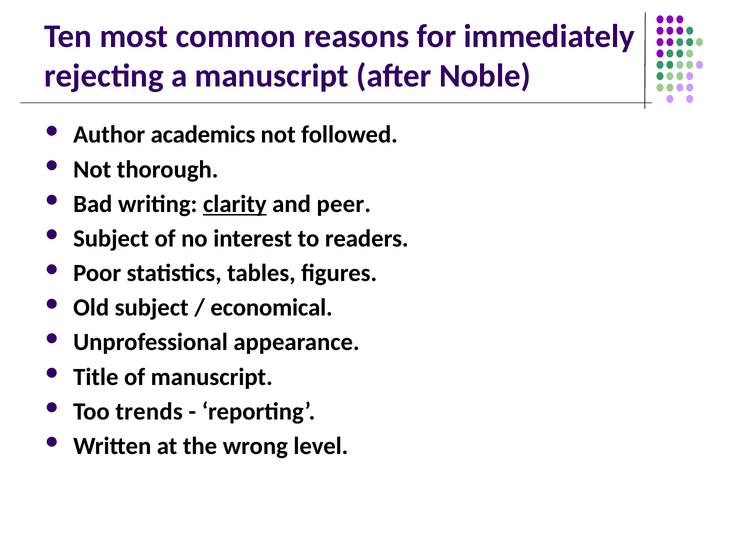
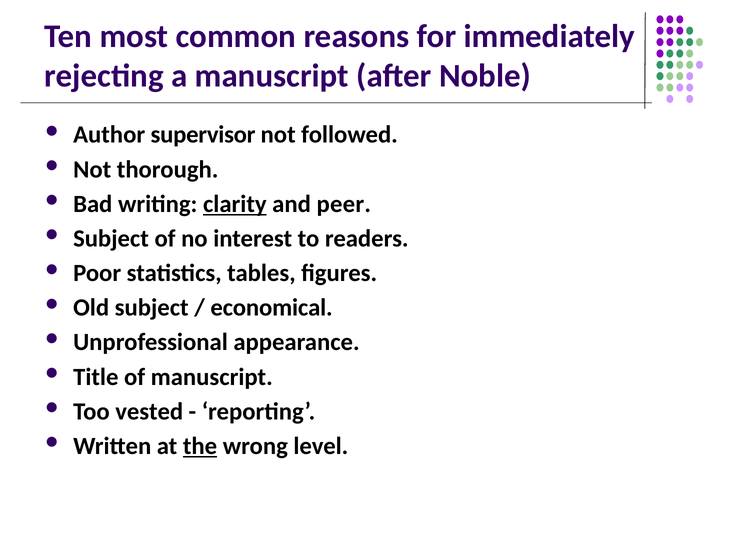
academics: academics -> supervisor (203, 135)
trends: trends -> vested (149, 411)
the underline: none -> present (200, 446)
